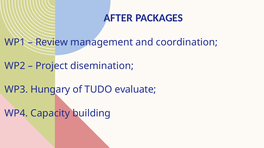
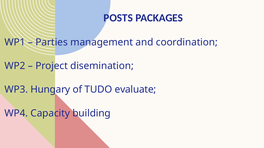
AFTER: AFTER -> POSTS (118, 18)
Review: Review -> Parties (52, 42)
